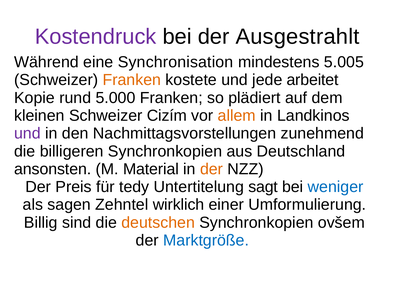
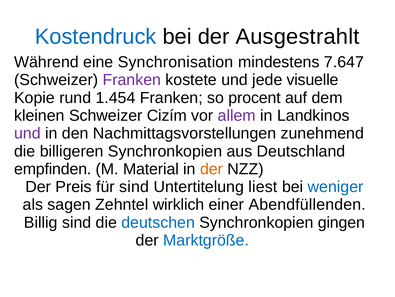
Kostendruck colour: purple -> blue (96, 37)
5.005: 5.005 -> 7.647 (344, 62)
Franken colour: orange -> purple (132, 80)
arbeitet: arbeitet -> visuelle (313, 80)
5.000: 5.000 -> 1.454 (116, 98)
plädiert: plädiert -> procent (255, 98)
allem colour: orange -> purple (237, 115)
ansonsten: ansonsten -> empfinden (53, 169)
für tedy: tedy -> sind (134, 186)
sagt: sagt -> liest (263, 186)
Umformulierung: Umformulierung -> Abendfüllenden (307, 204)
deutschen colour: orange -> blue (158, 222)
ovšem: ovšem -> gingen (341, 222)
